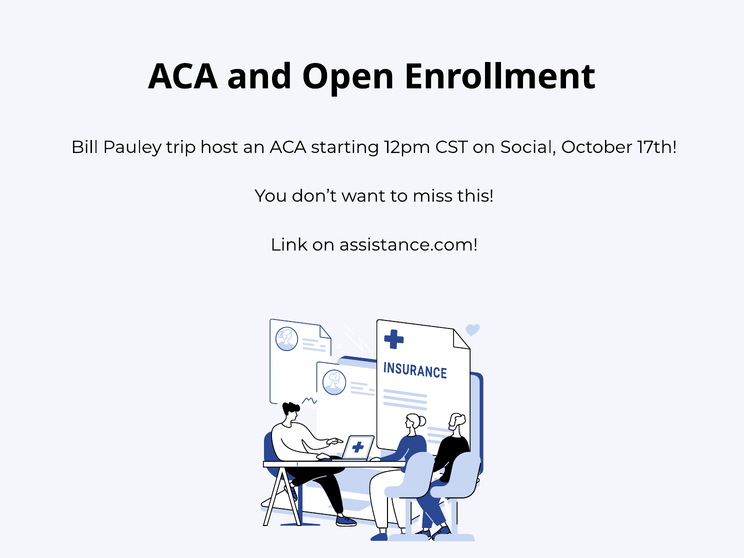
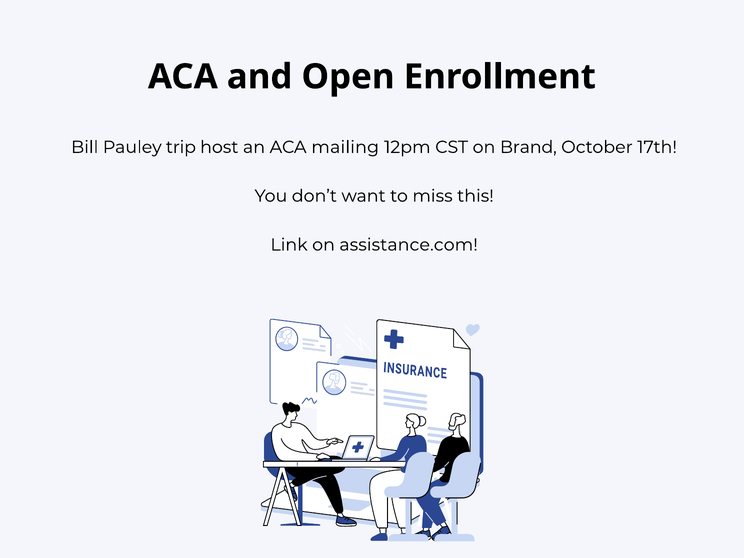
starting: starting -> mailing (345, 147)
Social: Social -> Brand (528, 147)
